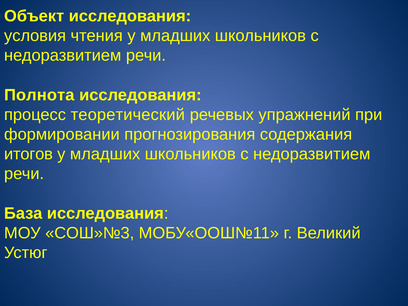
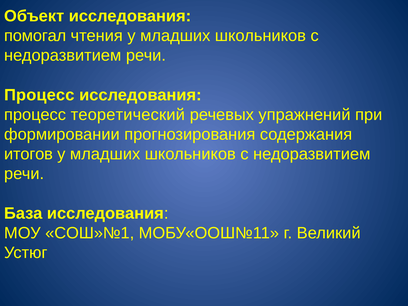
условия: условия -> помогал (35, 36)
Полнота: Полнота -> Процесс (39, 95)
СОШ»№3: СОШ»№3 -> СОШ»№1 (90, 233)
